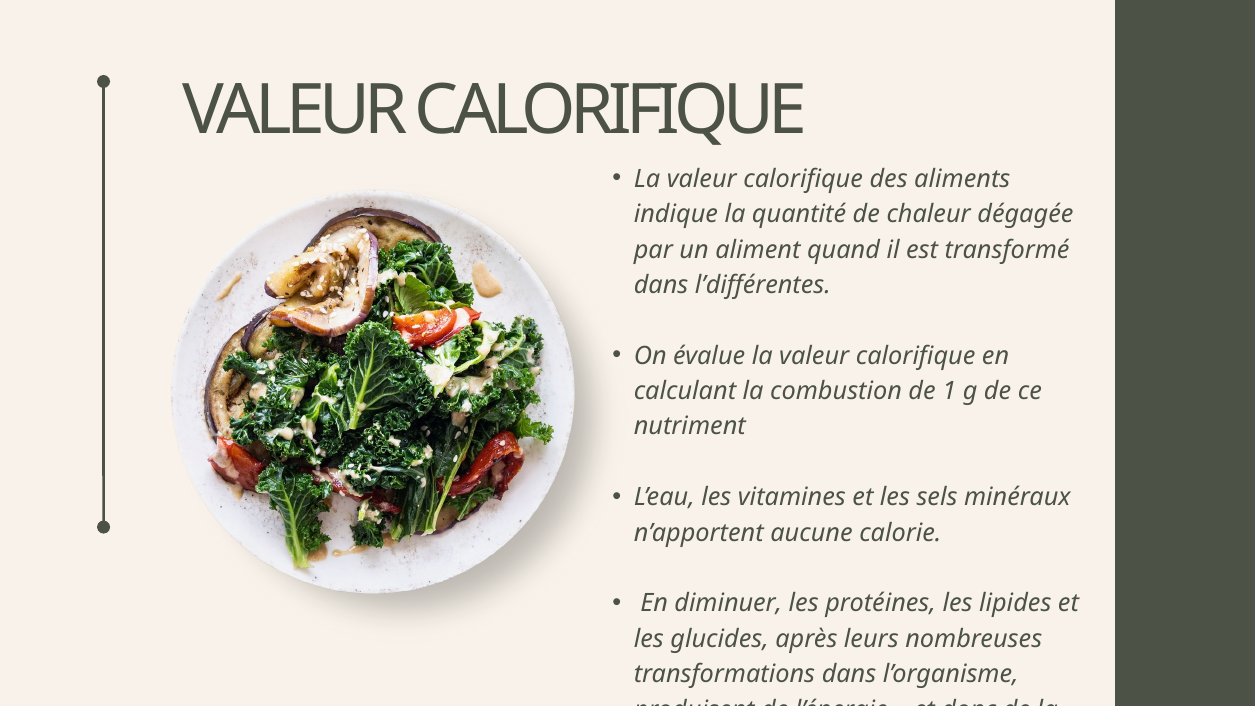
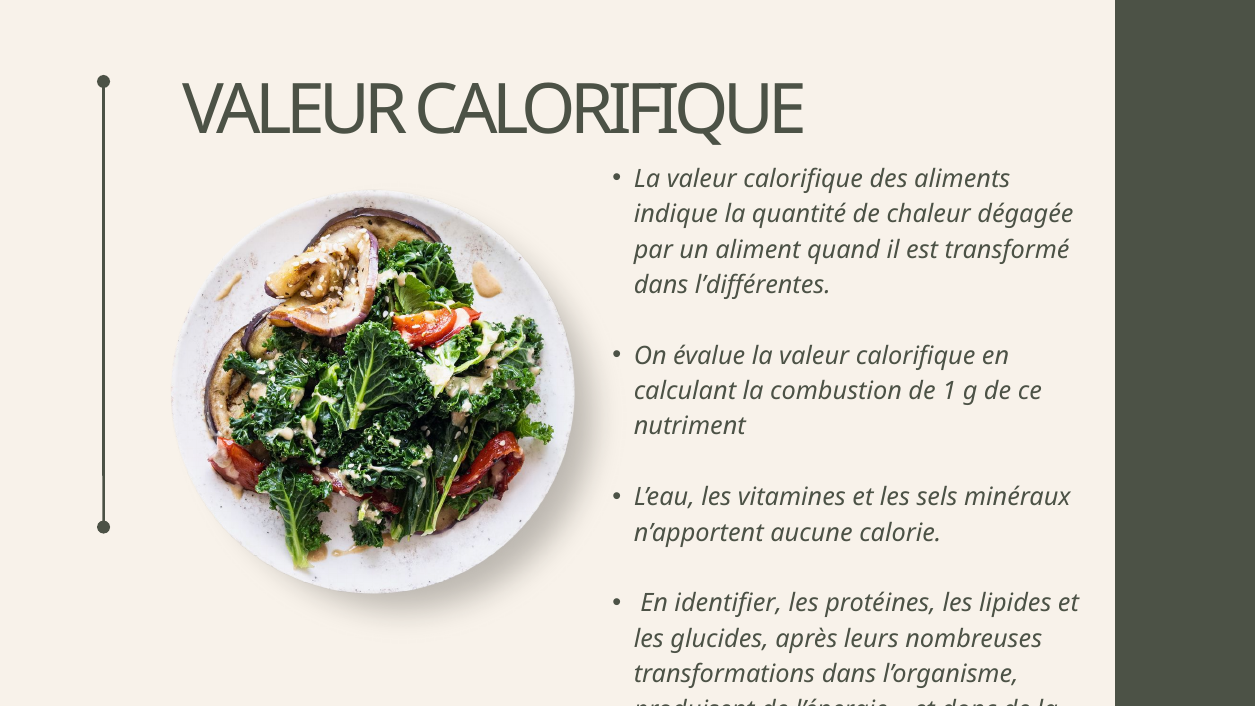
diminuer: diminuer -> identifier (728, 603)
